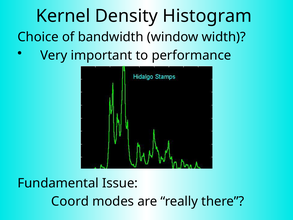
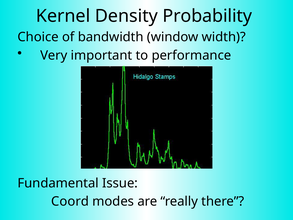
Histogram: Histogram -> Probability (207, 16)
